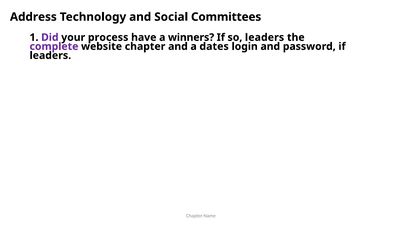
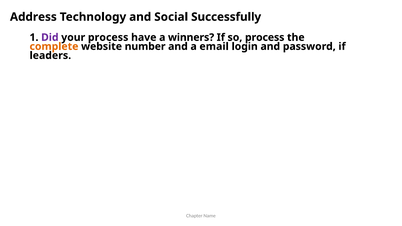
Committees: Committees -> Successfully (226, 17)
so leaders: leaders -> process (265, 37)
complete colour: purple -> orange (54, 46)
website chapter: chapter -> number (145, 46)
dates: dates -> email (214, 46)
